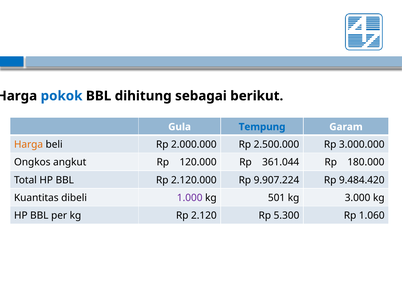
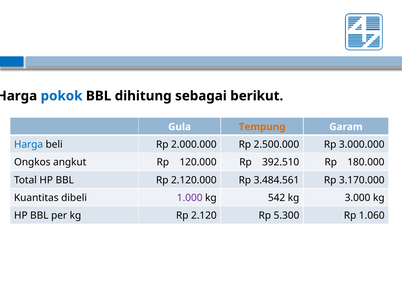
Tempung colour: blue -> orange (262, 127)
Harga colour: orange -> blue (29, 144)
361.044: 361.044 -> 392.510 (281, 162)
9.907.224: 9.907.224 -> 3.484.561 (276, 180)
9.484.420: 9.484.420 -> 3.170.000 (362, 180)
501: 501 -> 542 (277, 197)
